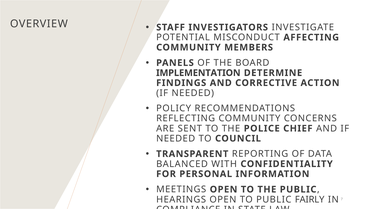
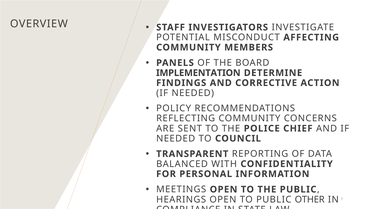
FAIRLY: FAIRLY -> OTHER (310, 199)
